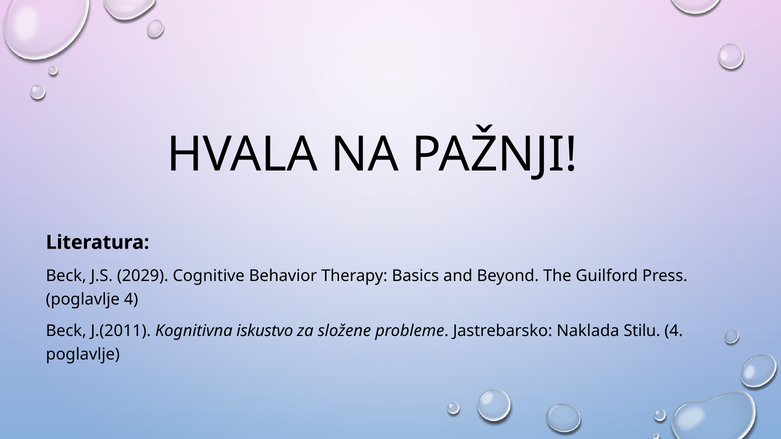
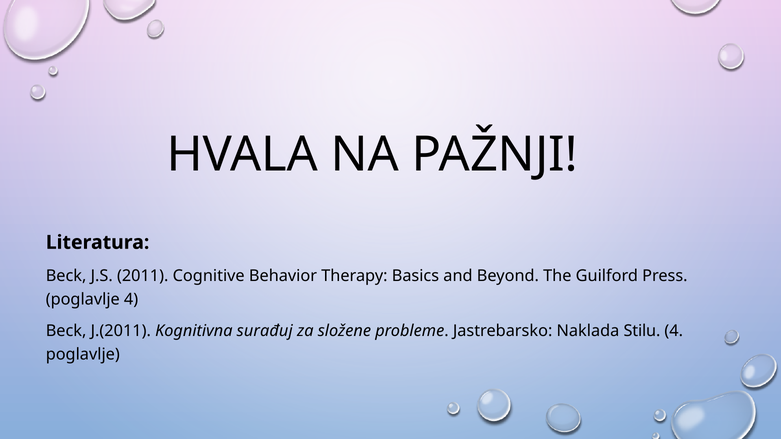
2029: 2029 -> 2011 (143, 276)
iskustvo: iskustvo -> surađuj (265, 331)
